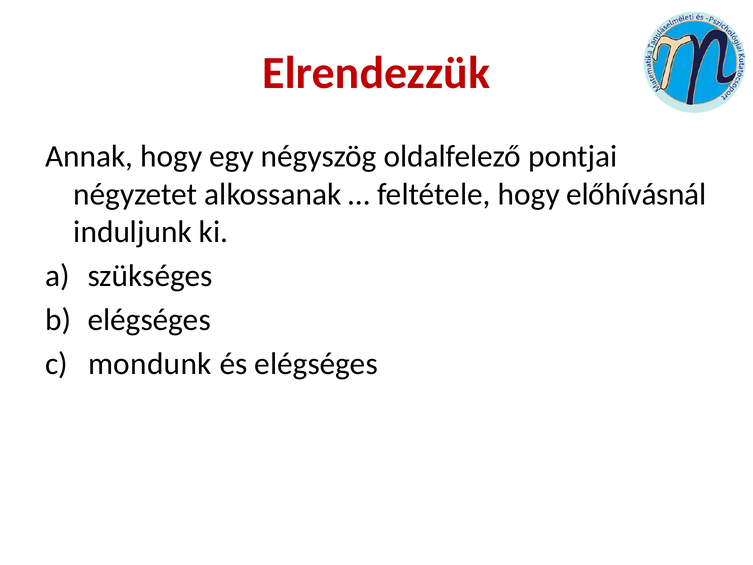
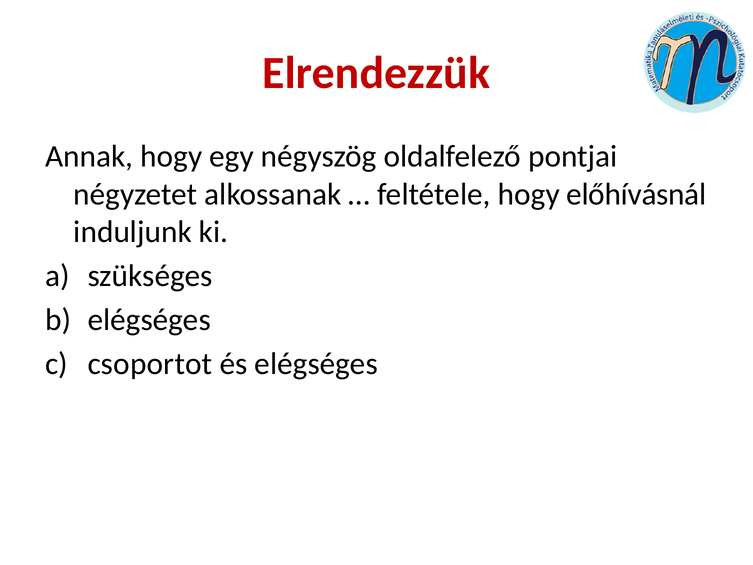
mondunk: mondunk -> csoportot (150, 364)
